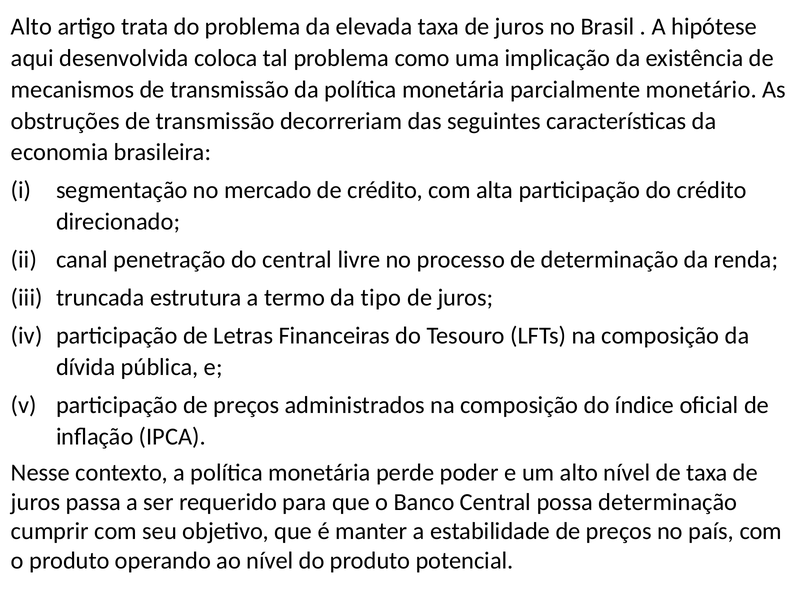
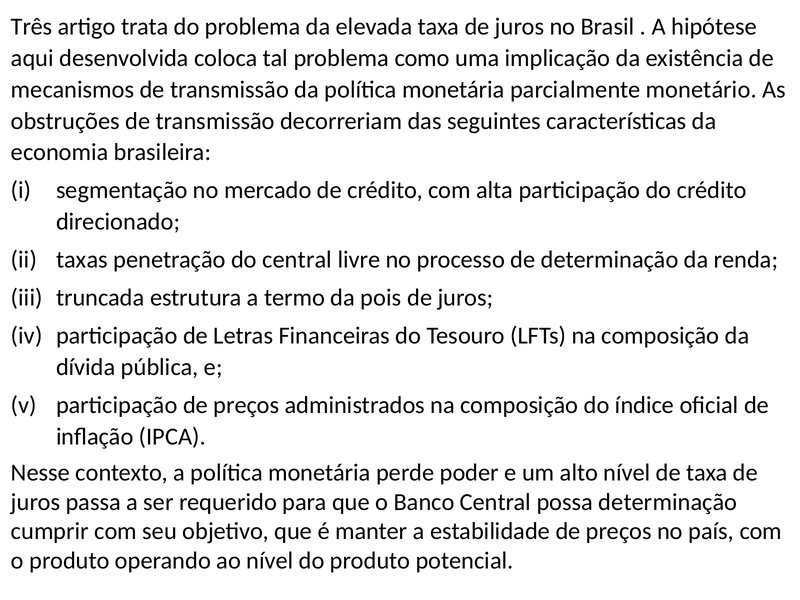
Alto: Alto -> Três (32, 27)
canal: canal -> taxas (82, 260)
tipo: tipo -> pois (381, 298)
